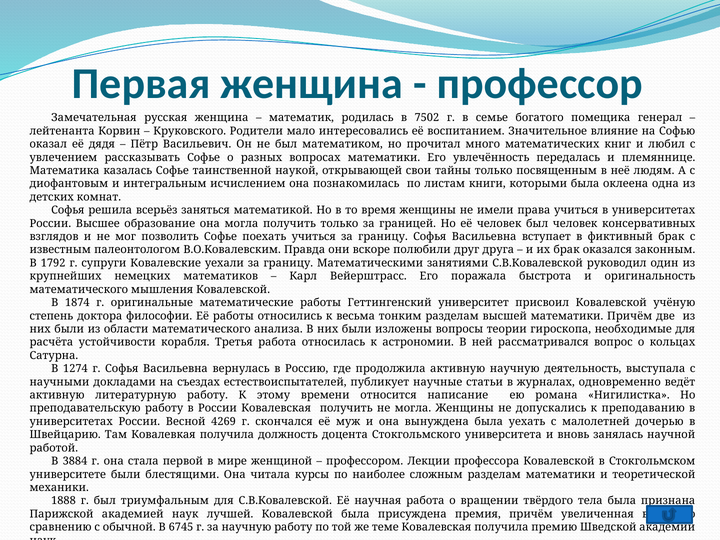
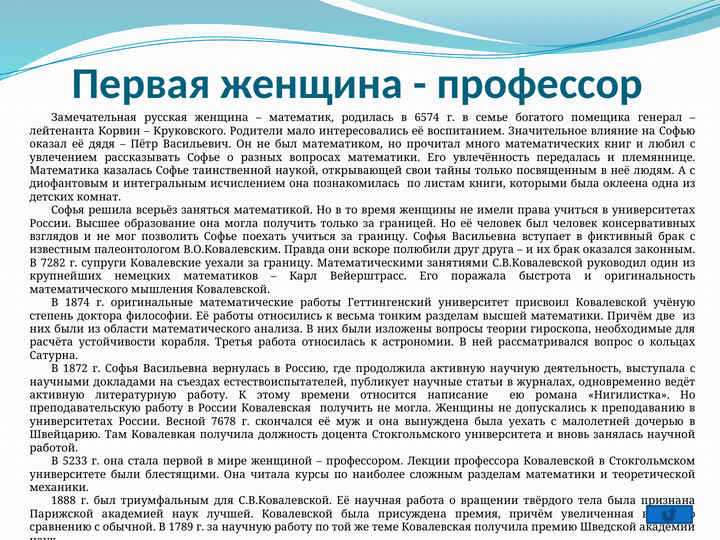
7502: 7502 -> 6574 (427, 118)
1792: 1792 -> 7282 (53, 263)
1274: 1274 -> 1872 (75, 369)
4269: 4269 -> 7678 (224, 422)
3884: 3884 -> 5233 (75, 461)
6745: 6745 -> 1789 (181, 527)
